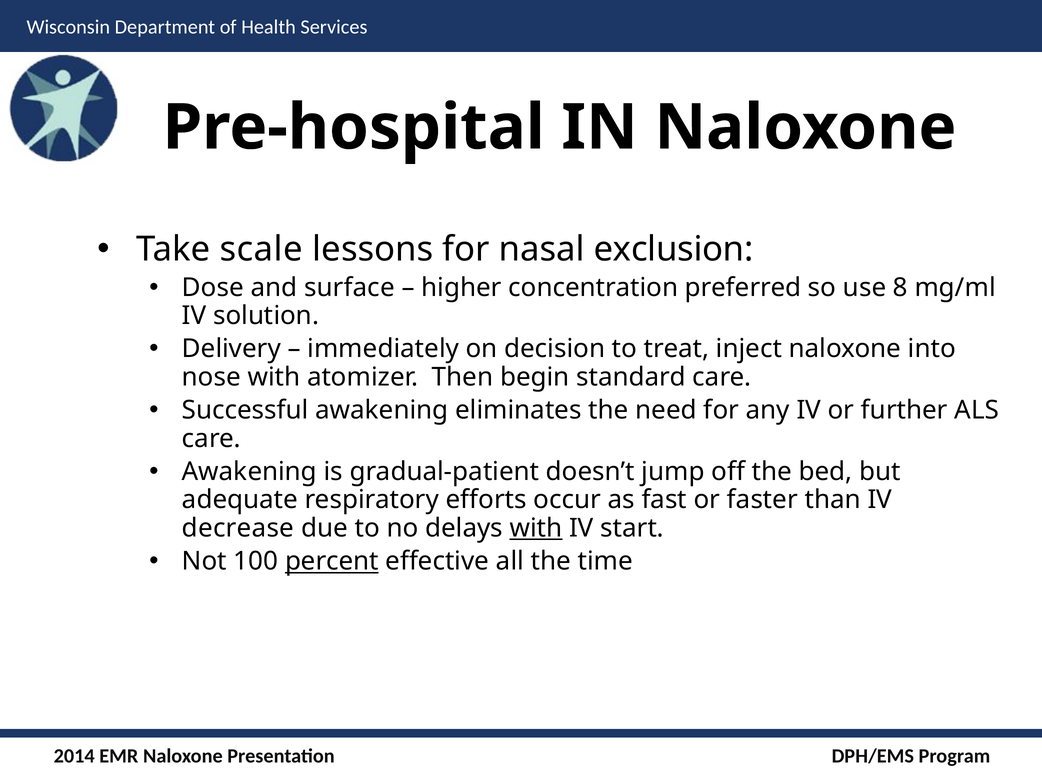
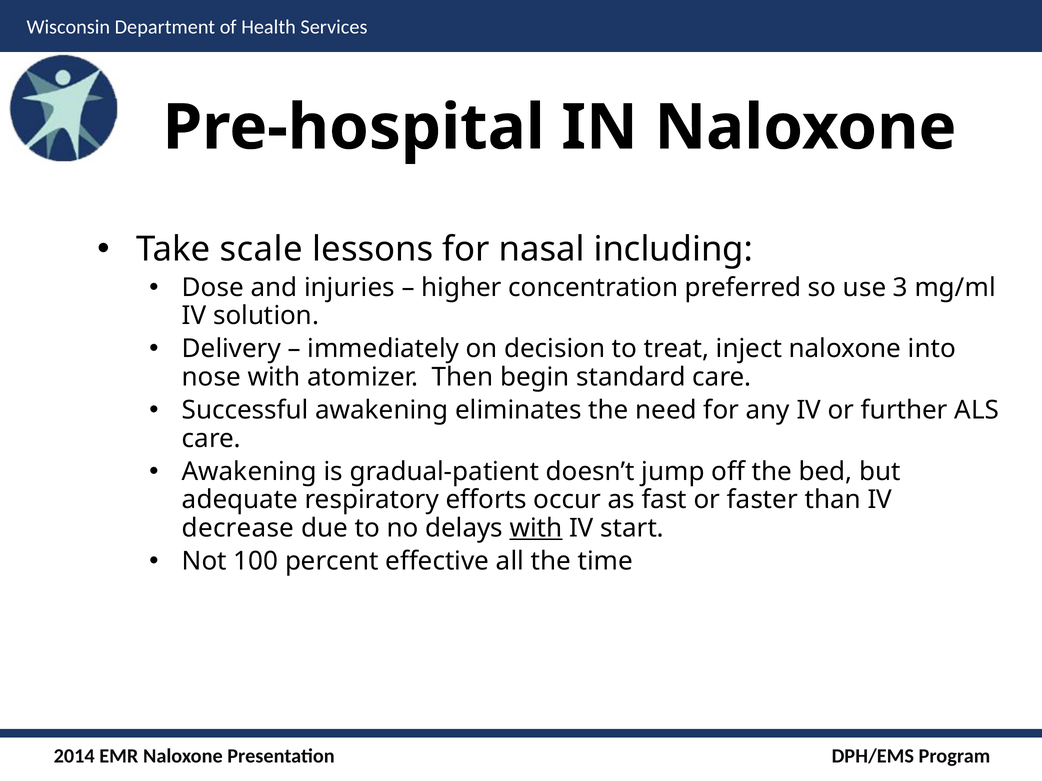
exclusion: exclusion -> including (673, 250)
surface: surface -> injuries (349, 288)
8: 8 -> 3 (900, 288)
percent underline: present -> none (332, 562)
